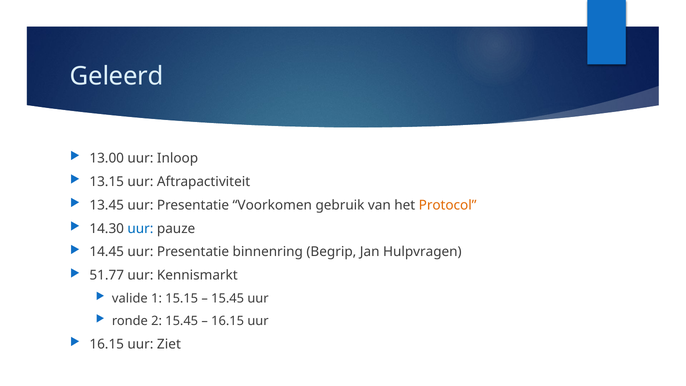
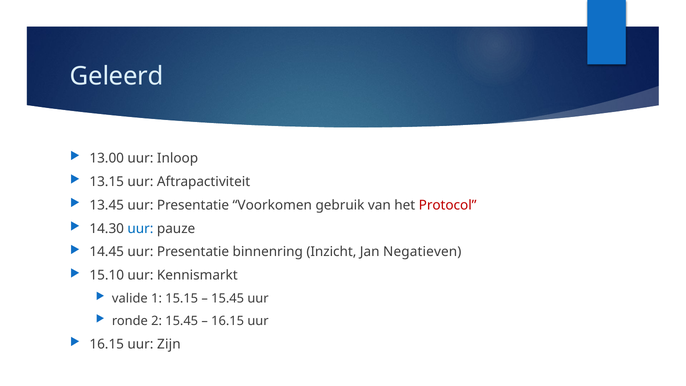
Protocol colour: orange -> red (448, 205)
Begrip: Begrip -> Inzicht (331, 252)
Hulpvragen: Hulpvragen -> Negatieven (422, 252)
51.77: 51.77 -> 15.10 (107, 275)
Ziet: Ziet -> Zijn (169, 344)
